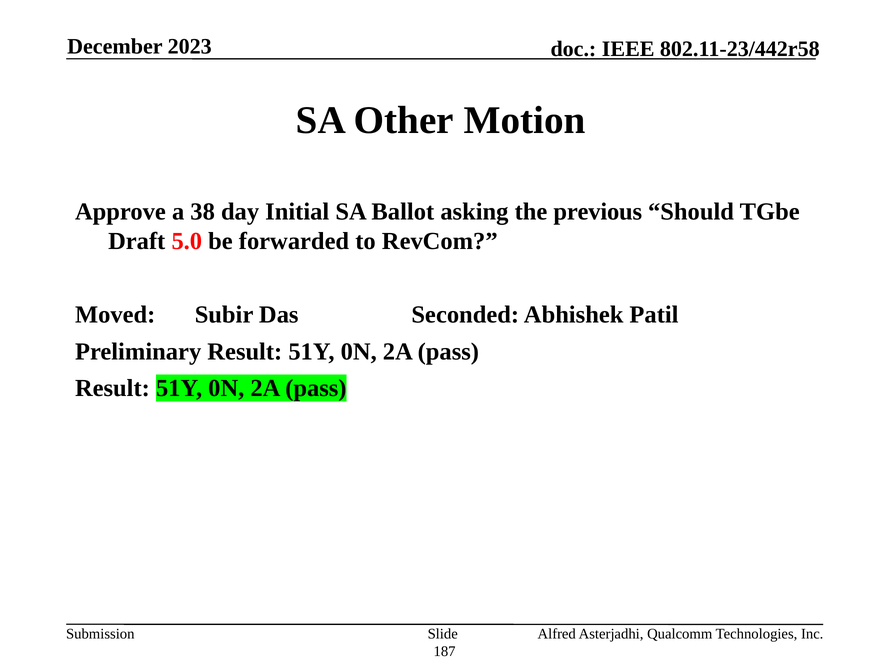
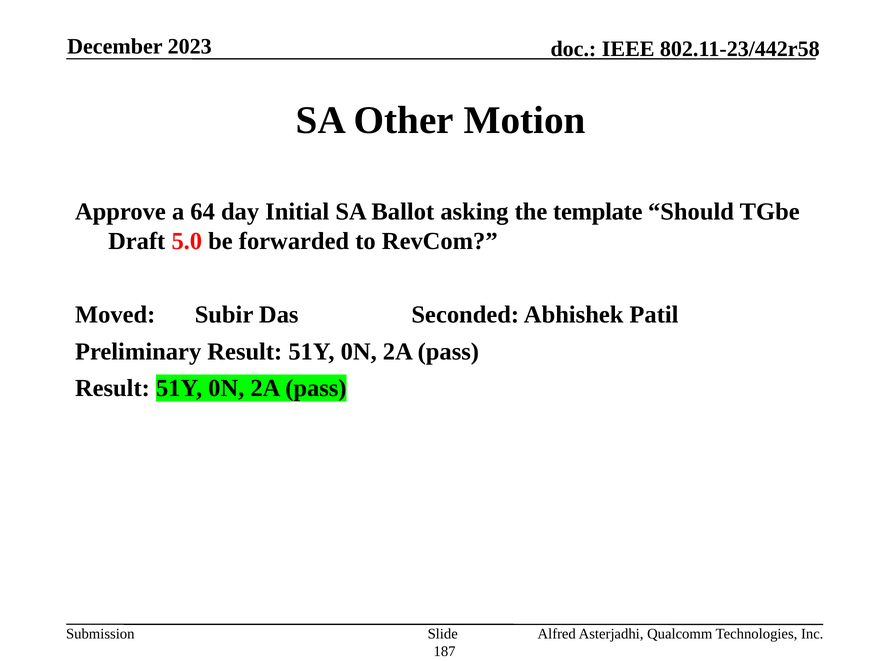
38: 38 -> 64 (203, 212)
previous: previous -> template (598, 212)
